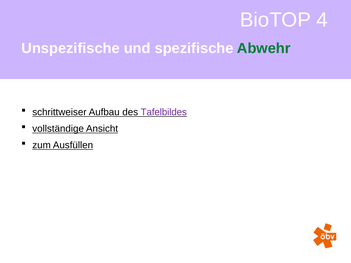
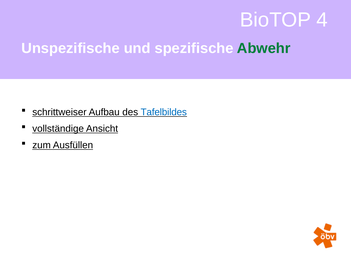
Tafelbildes colour: purple -> blue (164, 112)
